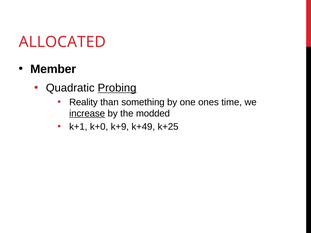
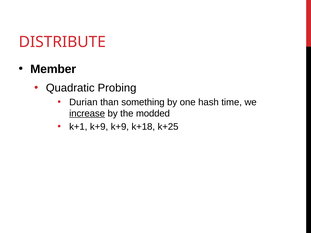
ALLOCATED: ALLOCATED -> DISTRIBUTE (62, 42)
Probing underline: present -> none (117, 88)
Reality: Reality -> Durian (83, 102)
ones: ones -> hash (208, 102)
k+1 k+0: k+0 -> k+9 (99, 127)
k+49: k+49 -> k+18 (143, 127)
